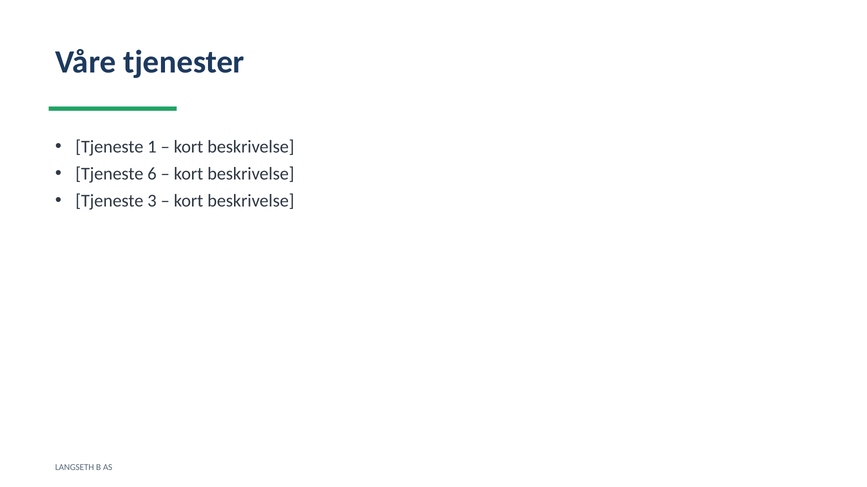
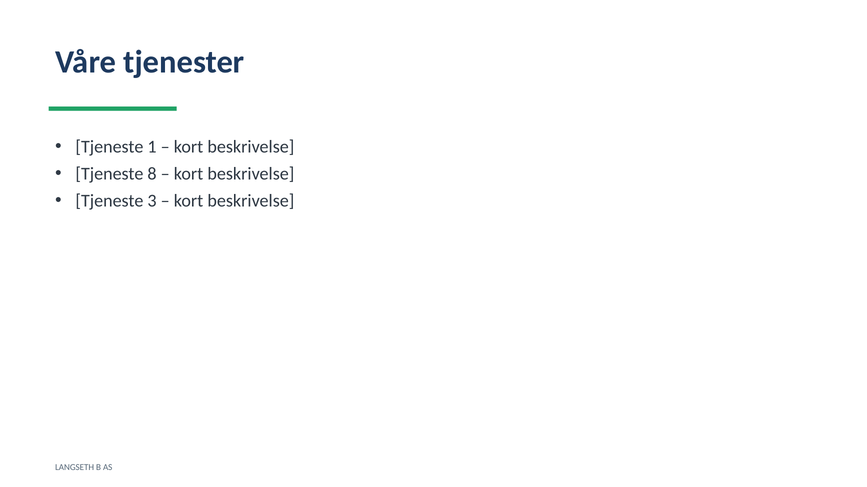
6: 6 -> 8 (152, 174)
